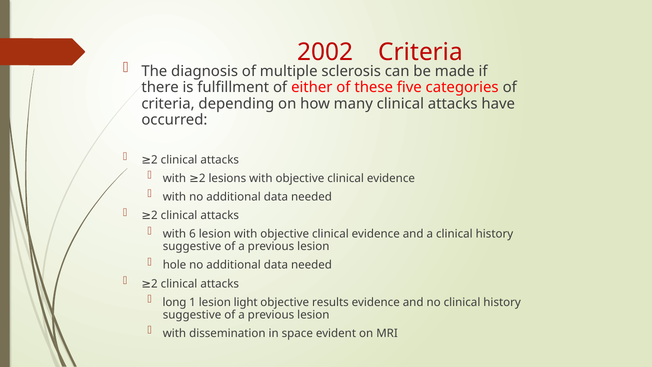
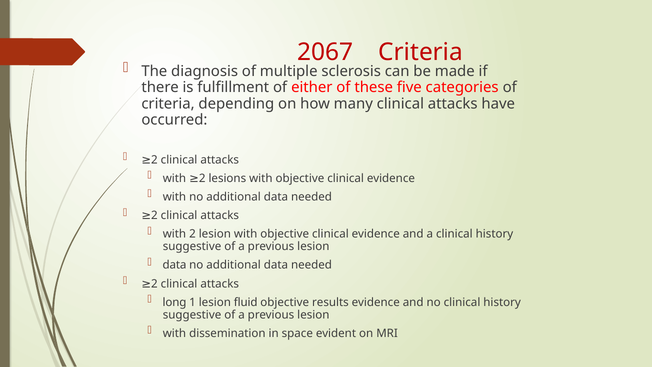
2002: 2002 -> 2067 (325, 52)
6: 6 -> 2 (192, 234)
hole: hole -> data (175, 265)
light: light -> fluid (246, 302)
